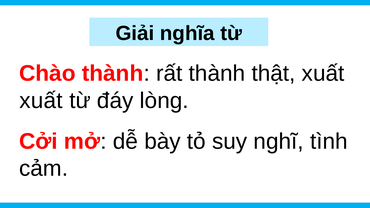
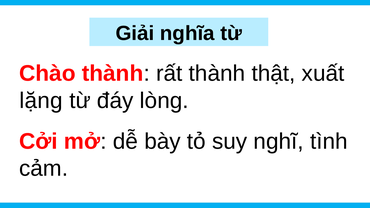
xuất: xuất -> lặng (41, 101)
